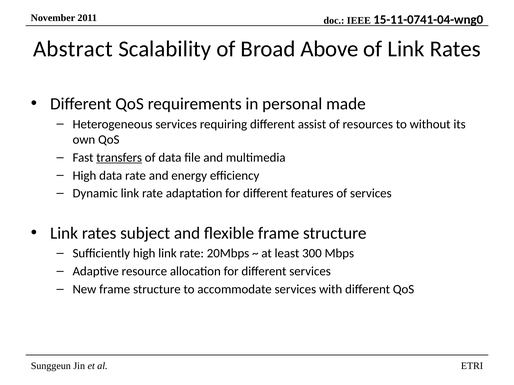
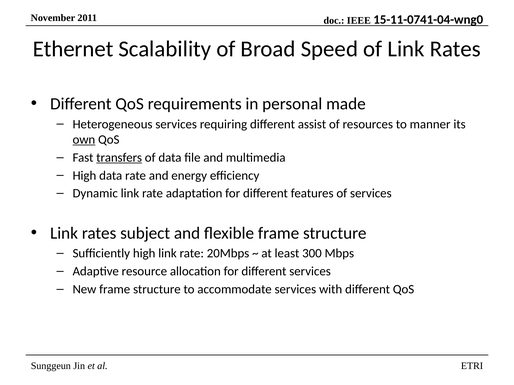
Abstract: Abstract -> Ethernet (73, 49)
Above: Above -> Speed (329, 49)
without: without -> manner (430, 124)
own underline: none -> present (84, 140)
